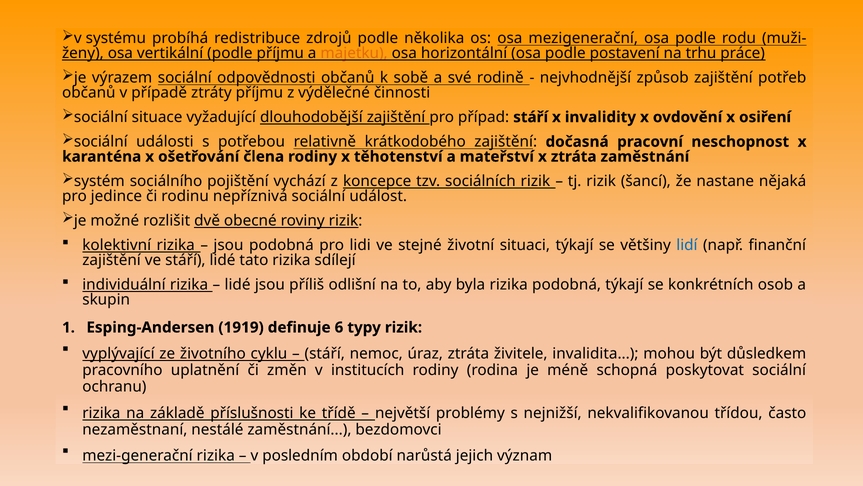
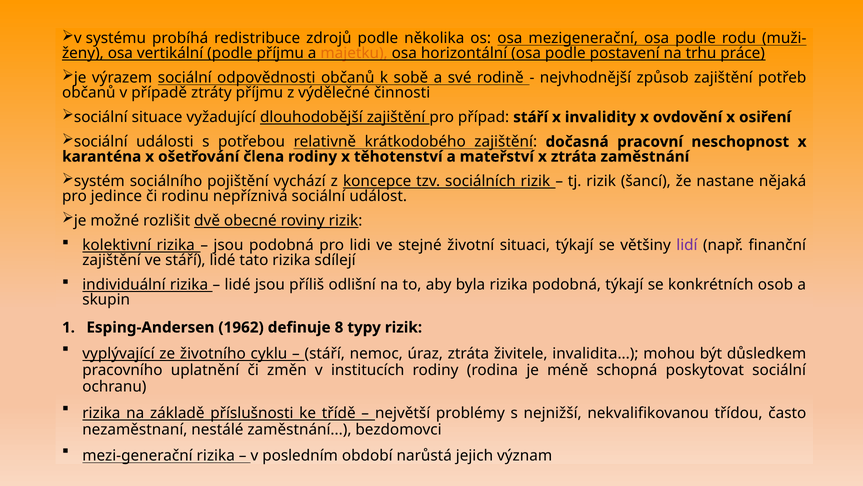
lidí colour: blue -> purple (687, 245)
1919: 1919 -> 1962 (241, 327)
6: 6 -> 8 (339, 327)
